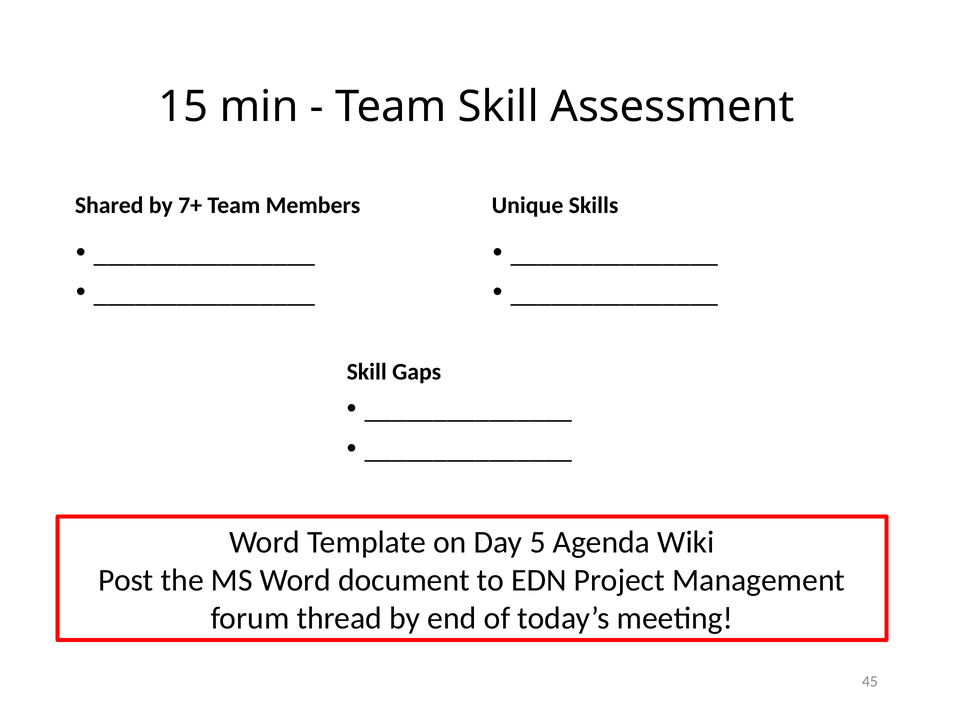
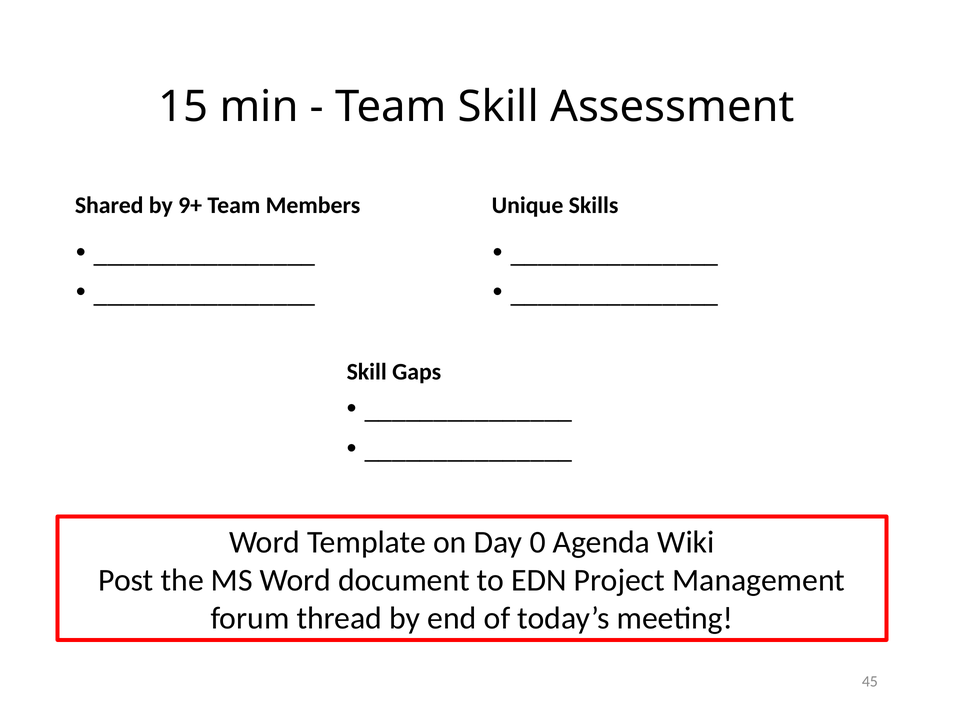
7+: 7+ -> 9+ (190, 206)
5: 5 -> 0 (538, 543)
